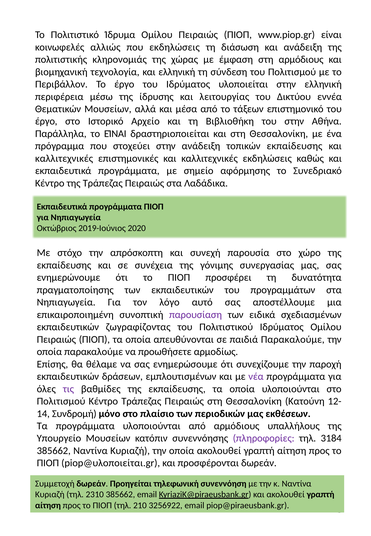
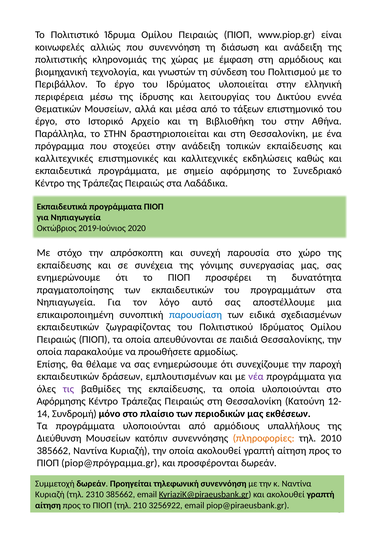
που εκδηλώσεις: εκδηλώσεις -> συνεννόηση (175, 47)
και ελληνική: ελληνική -> γνωστών (177, 72)
το ΕΊΝΑΙ: ΕΊΝΑΙ -> ΣΤΗΝ (115, 134)
παρουσίαση colour: purple -> blue (196, 315)
παιδιά Παρακαλούμε: Παρακαλούμε -> Θεσσαλονίκης (293, 339)
Πολιτισμού: Πολιτισμού -> Αφόρμησης (61, 401)
Υπουργείο: Υπουργείο -> Διεύθυνση (59, 438)
πληροφορίες colour: purple -> orange (264, 438)
3184: 3184 -> 2010 (331, 438)
piop@υλοποιείται.gr: piop@υλοποιείται.gr -> piop@πρόγραμμα.gr (111, 463)
